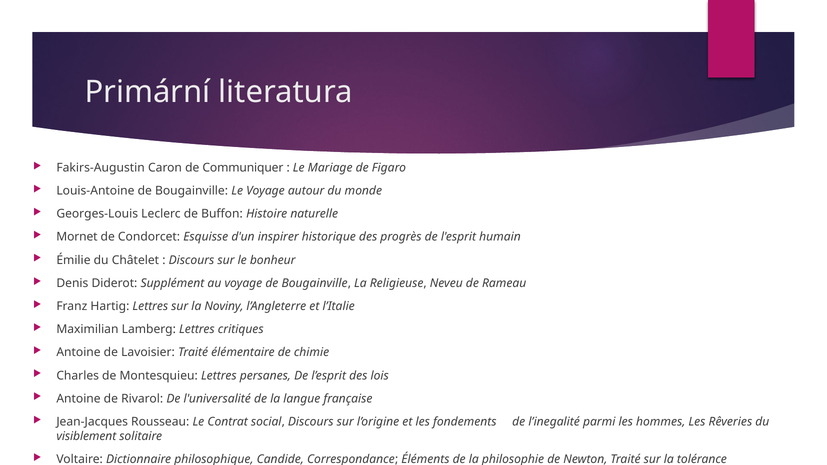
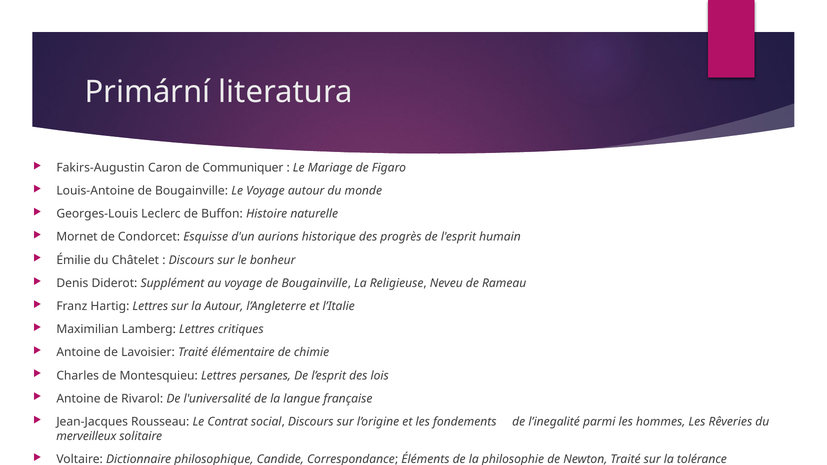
inspirer: inspirer -> aurions (278, 237)
la Noviny: Noviny -> Autour (224, 306)
visiblement: visiblement -> merveilleux (86, 436)
